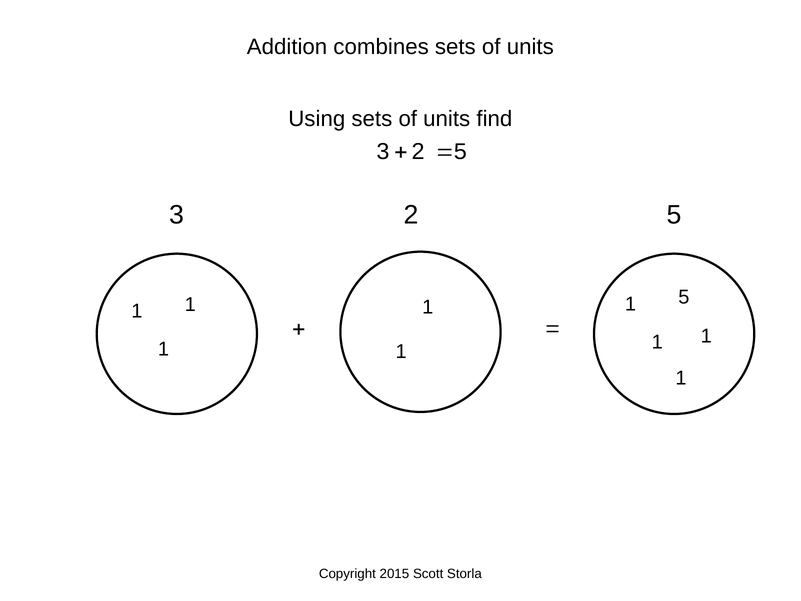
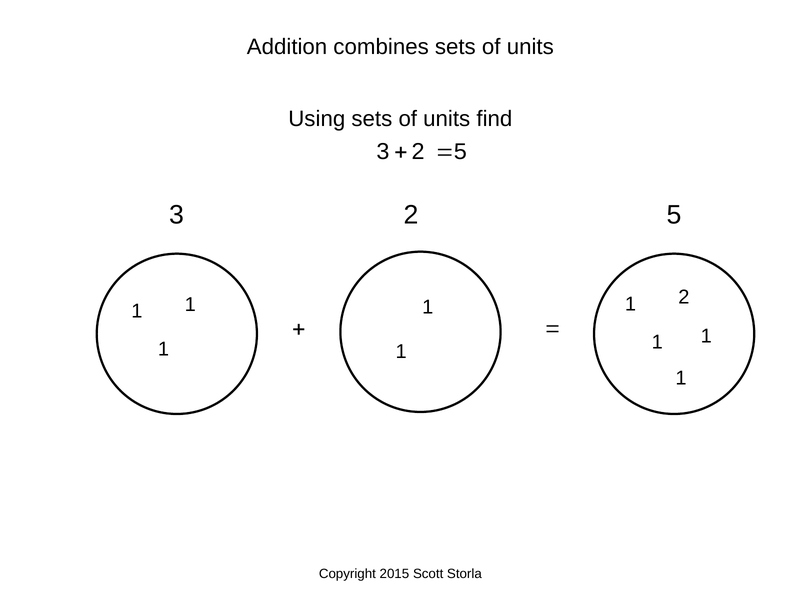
5: 5 -> 2 (684, 297)
